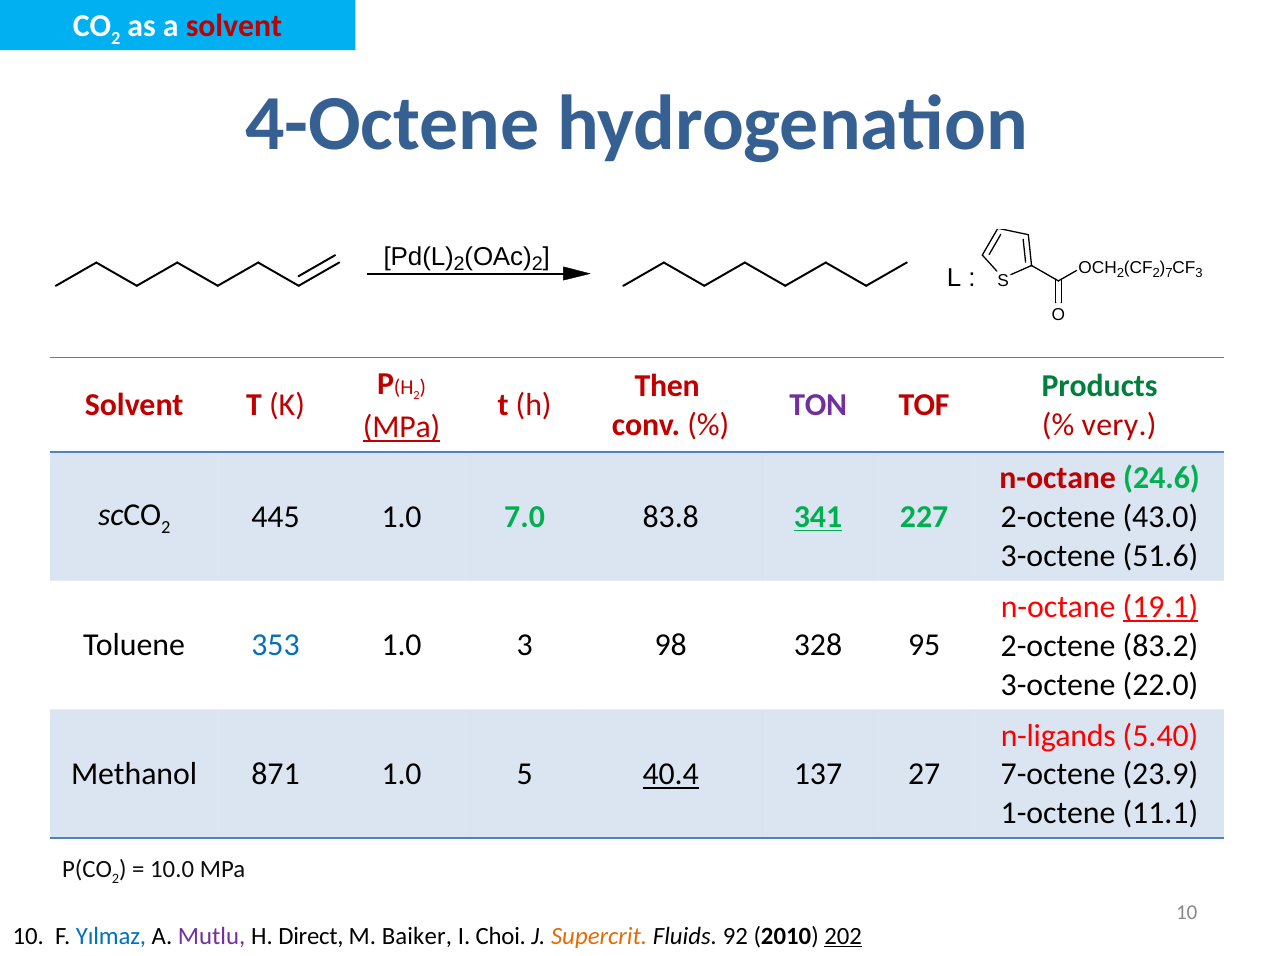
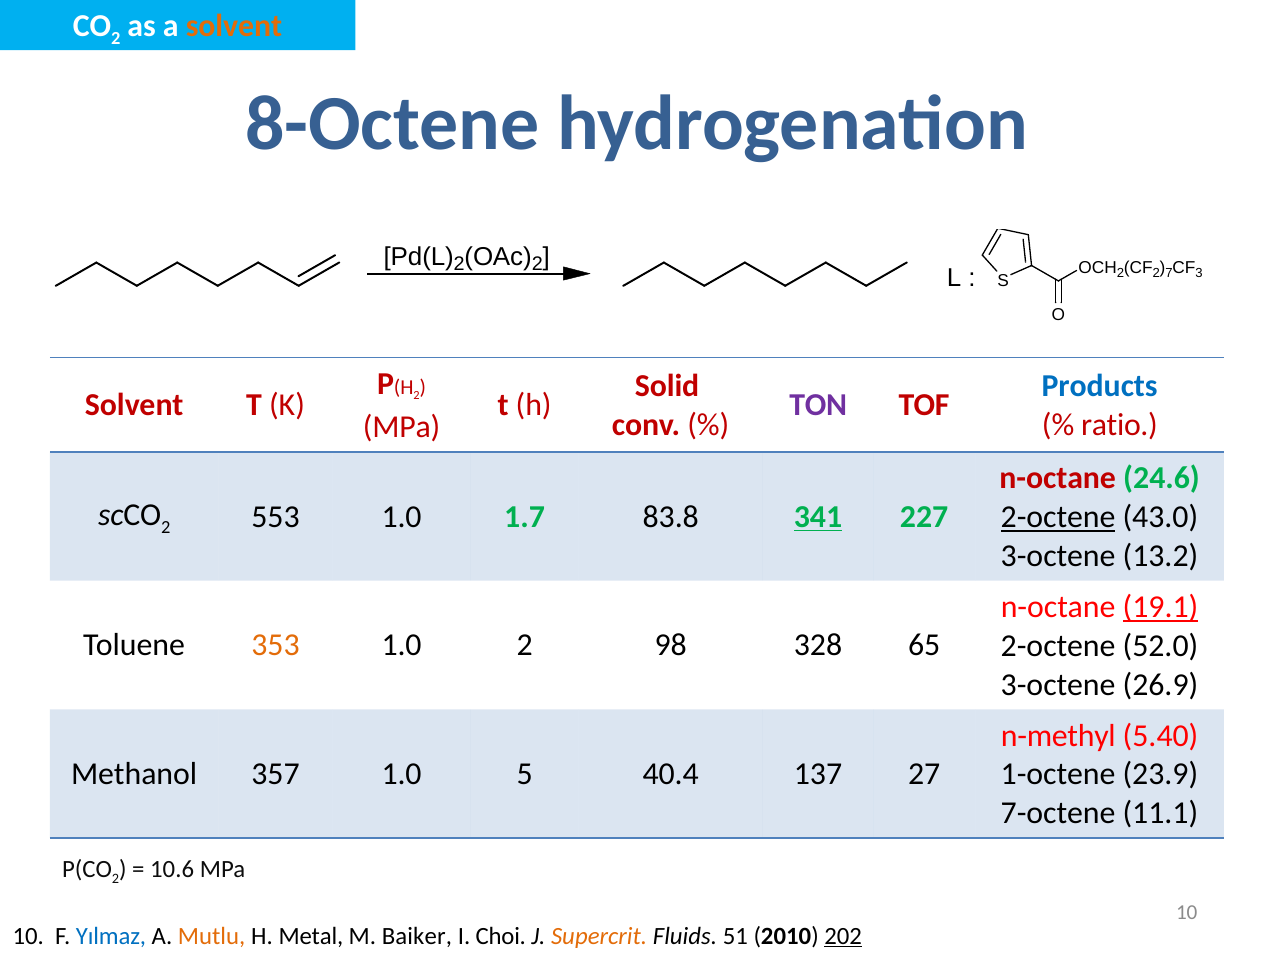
solvent colour: red -> orange (234, 26)
4-Octene: 4-Octene -> 8-Octene (392, 123)
Then: Then -> Solid (667, 386)
Products colour: green -> blue (1100, 386)
very: very -> ratio (1119, 425)
MPa underline: present -> none (402, 427)
445: 445 -> 553 (275, 517)
7.0: 7.0 -> 1.7 (525, 517)
2-octene underline: none -> present (1058, 517)
51.6: 51.6 -> 13.2 (1160, 556)
353 colour: blue -> orange (275, 645)
1.0 3: 3 -> 2 (525, 645)
95: 95 -> 65 (924, 645)
83.2: 83.2 -> 52.0 (1160, 645)
22.0: 22.0 -> 26.9 (1160, 684)
n-ligands: n-ligands -> n-methyl (1058, 735)
871: 871 -> 357 (275, 774)
40.4 underline: present -> none (671, 774)
7-octene: 7-octene -> 1-octene (1058, 774)
1-octene: 1-octene -> 7-octene (1058, 813)
10.0: 10.0 -> 10.6 (172, 869)
Mutlu colour: purple -> orange (212, 935)
Direct: Direct -> Metal (311, 935)
92: 92 -> 51 (735, 935)
